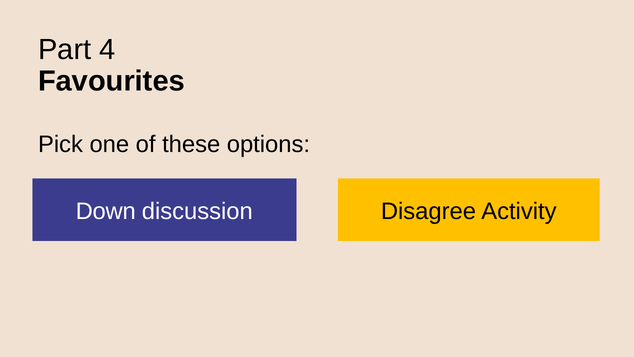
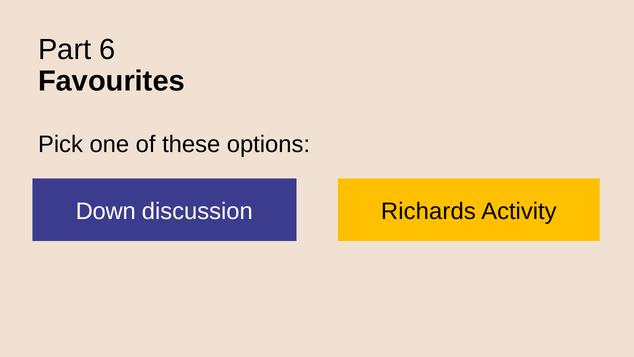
4: 4 -> 6 (107, 50)
Disagree: Disagree -> Richards (428, 211)
